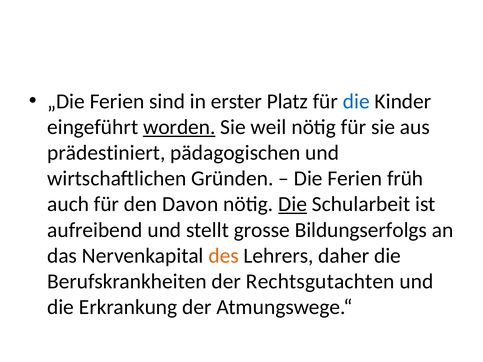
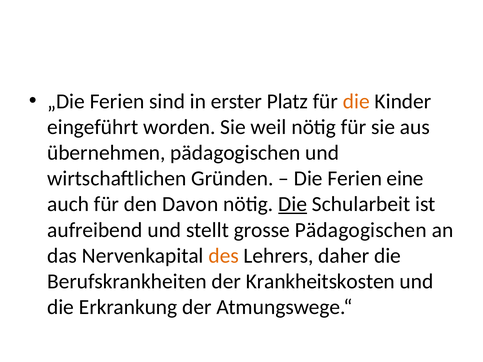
die colour: blue -> orange (356, 101)
worden underline: present -> none (179, 127)
prädestiniert: prädestiniert -> übernehmen (106, 153)
früh: früh -> eine (405, 179)
grosse Bildungserfolgs: Bildungserfolgs -> Pädagogischen (361, 230)
Rechtsgutachten: Rechtsgutachten -> Krankheitskosten (320, 282)
